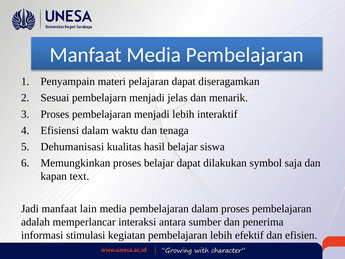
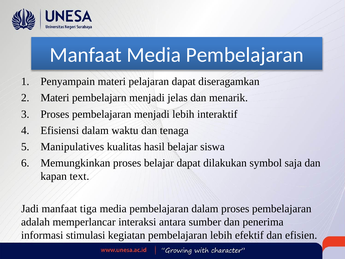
Sesuai: Sesuai -> Materi (55, 98)
Dehumanisasi: Dehumanisasi -> Manipulatives (72, 147)
lain: lain -> tiga (88, 209)
